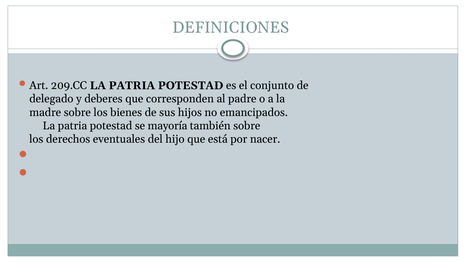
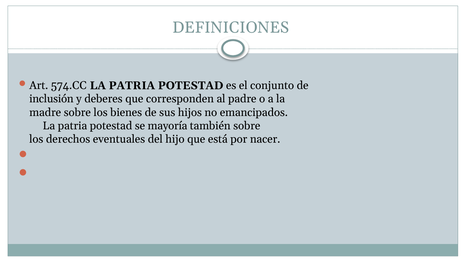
209.CC: 209.CC -> 574.CC (69, 86)
delegado: delegado -> inclusión (51, 99)
